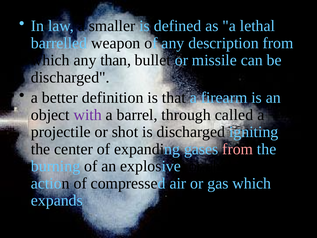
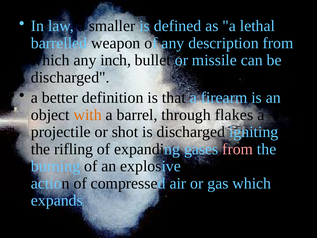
than: than -> inch (116, 60)
with colour: purple -> orange (88, 115)
called: called -> flakes (234, 115)
center: center -> rifling (74, 149)
